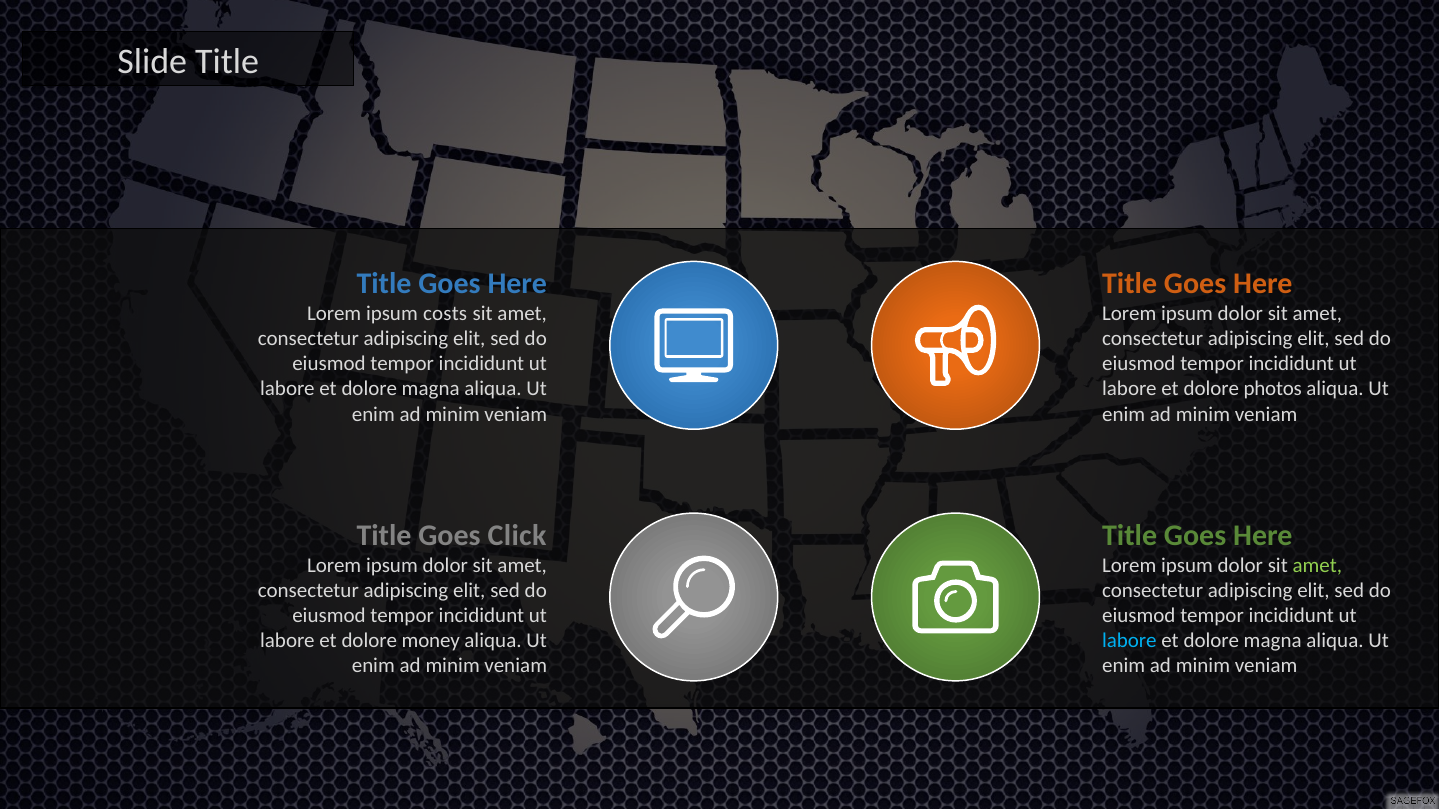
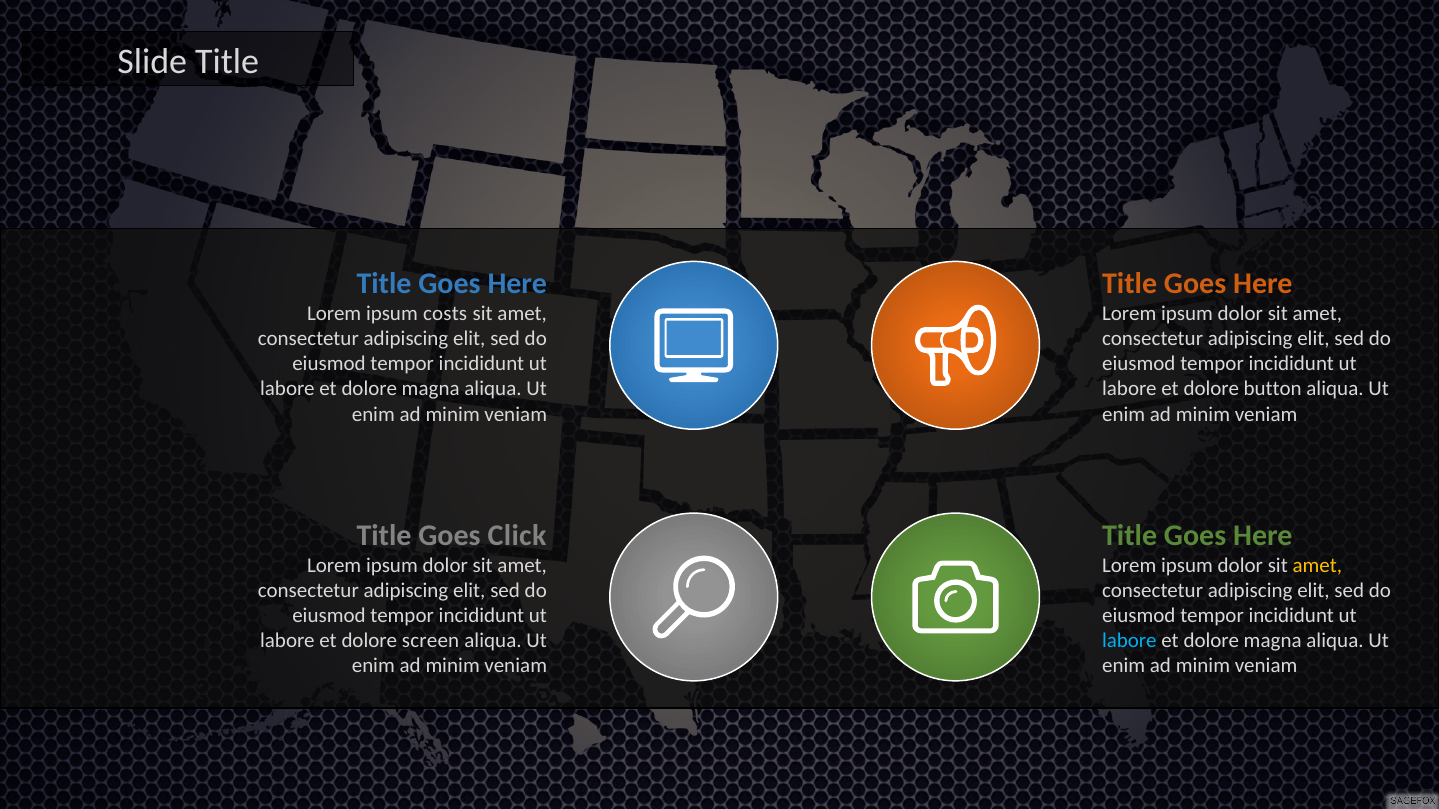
photos: photos -> button (1273, 389)
amet colour: light green -> yellow (1317, 565)
money: money -> screen (431, 641)
